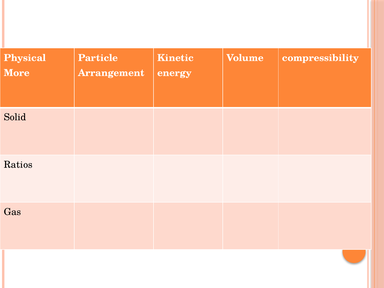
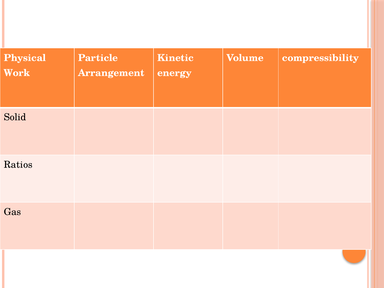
More: More -> Work (17, 73)
